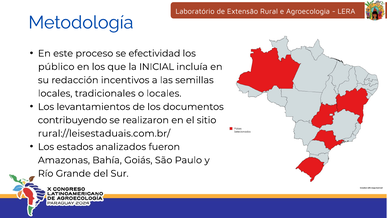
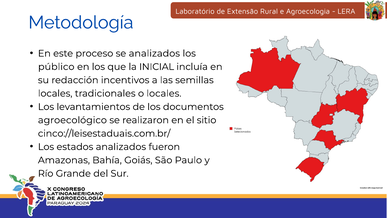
se efectividad: efectividad -> analizados (154, 53)
contribuyendo: contribuyendo -> agroecológico (72, 120)
rural://leisestaduais.com.br/: rural://leisestaduais.com.br/ -> cinco://leisestaduais.com.br/ (104, 133)
